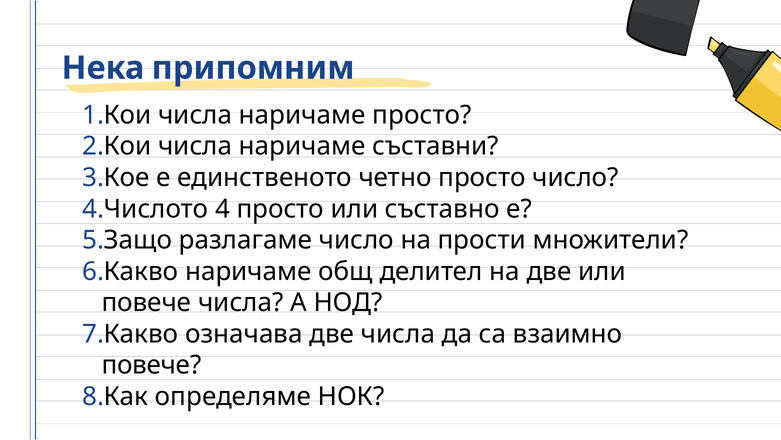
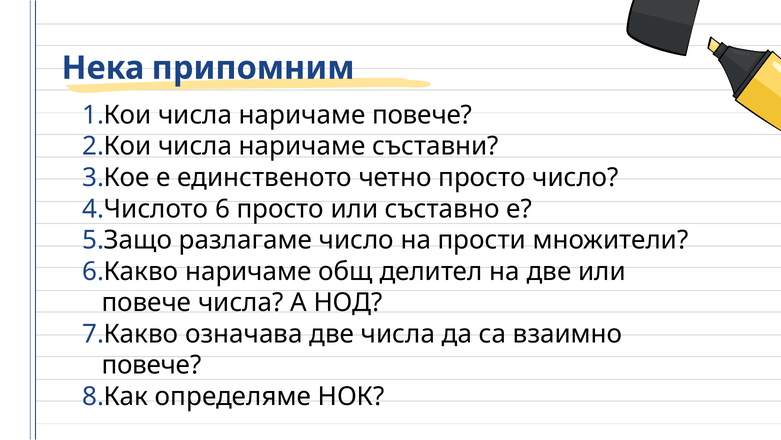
наричаме просто: просто -> повече (422, 115)
4: 4 -> 6 (222, 209)
